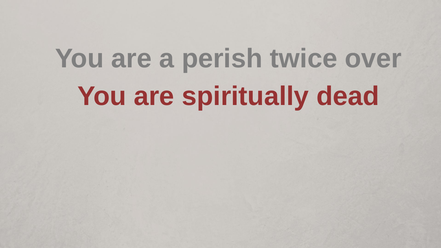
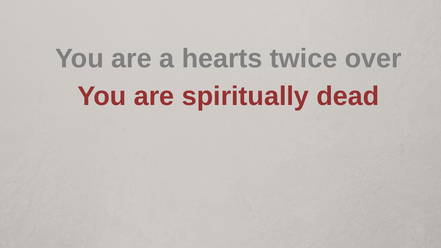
perish: perish -> hearts (222, 59)
